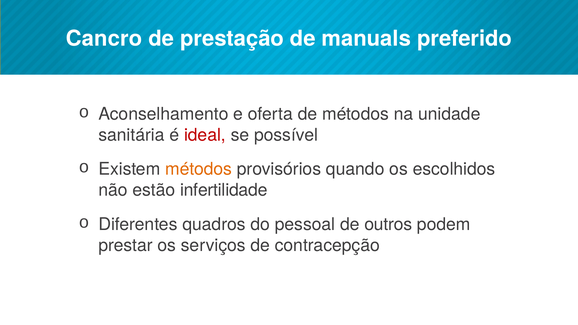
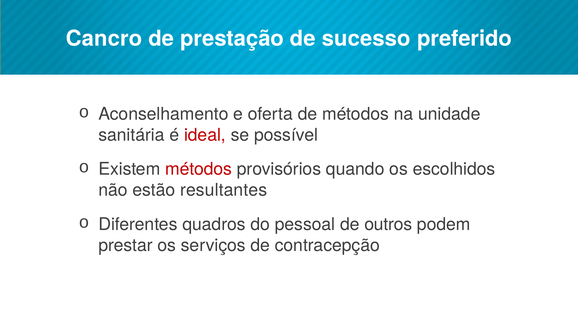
manuals: manuals -> sucesso (366, 39)
métodos colour: orange -> red (199, 169)
infertilidade: infertilidade -> resultantes (224, 190)
